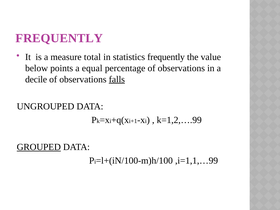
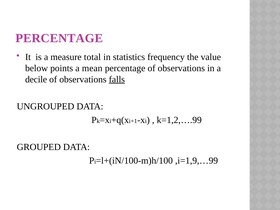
FREQUENTLY: FREQUENTLY -> PERCENTAGE (59, 38)
statistics frequently: frequently -> frequency (166, 57)
equal: equal -> mean (92, 68)
GROUPED underline: present -> none (39, 147)
,i=1,1,…99: ,i=1,1,…99 -> ,i=1,9,…99 (197, 161)
